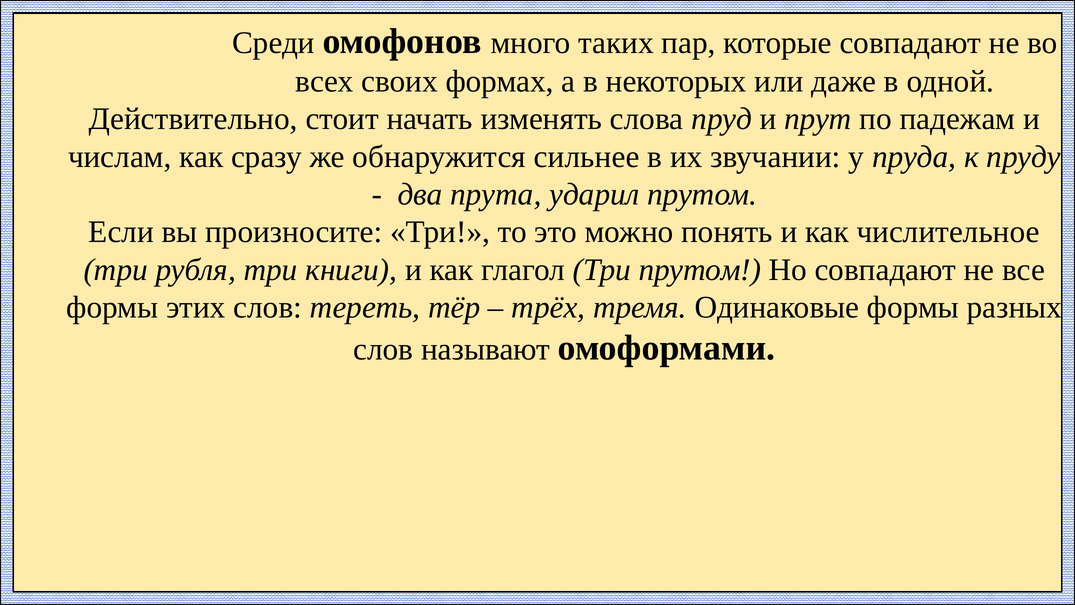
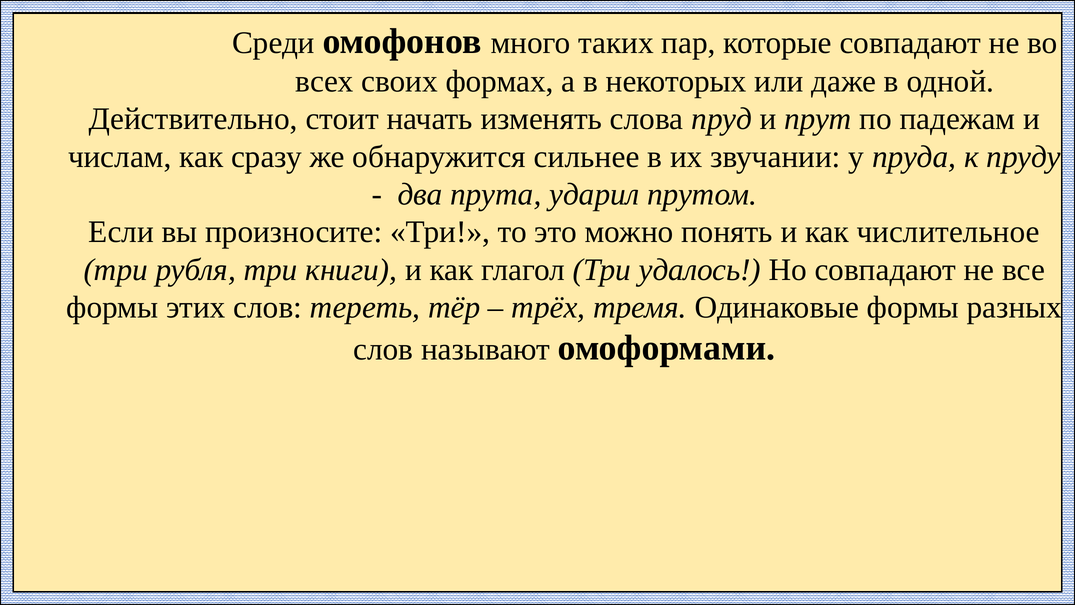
Три прутом: прутом -> удалось (700, 270)
